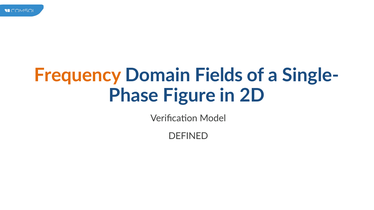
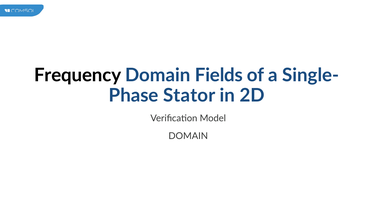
Frequency colour: orange -> black (78, 75)
Figure: Figure -> Stator (189, 96)
DEFINED: DEFINED -> DOMAIN (188, 136)
